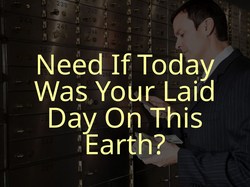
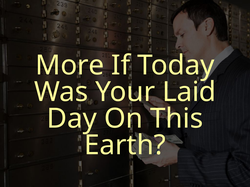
Need: Need -> More (70, 65)
